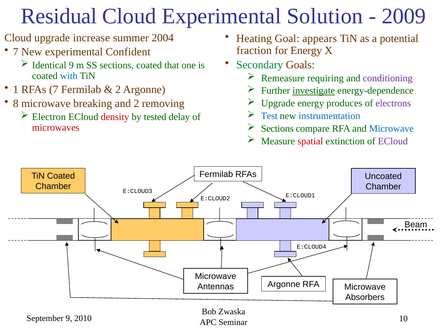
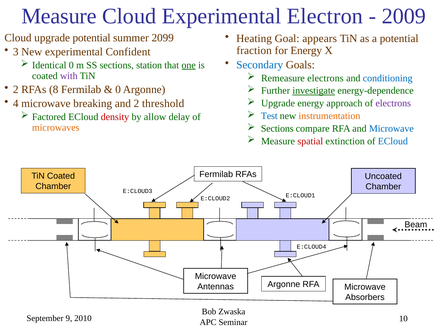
Residual: Residual -> Measure (59, 16)
Solution: Solution -> Electron (325, 16)
upgrade increase: increase -> potential (92, 38)
2004: 2004 -> 2099 (163, 38)
7: 7 -> 3 (16, 52)
Secondary colour: green -> blue (260, 65)
Identical 9: 9 -> 0 (71, 65)
sections coated: coated -> station (149, 65)
one underline: none -> present (189, 65)
with colour: blue -> purple (69, 76)
Remeasure requiring: requiring -> electrons (325, 78)
conditioning colour: purple -> blue (388, 78)
1: 1 -> 2 (16, 89)
RFAs 7: 7 -> 8 (54, 89)
2: 2 -> 0 (118, 89)
8: 8 -> 4 (16, 104)
removing: removing -> threshold (163, 104)
produces: produces -> approach (344, 103)
instrumentation colour: blue -> orange (329, 116)
Electron: Electron -> Factored (49, 117)
tested: tested -> allow (155, 117)
microwaves colour: red -> orange (56, 128)
ECloud colour: purple -> blue (393, 141)
